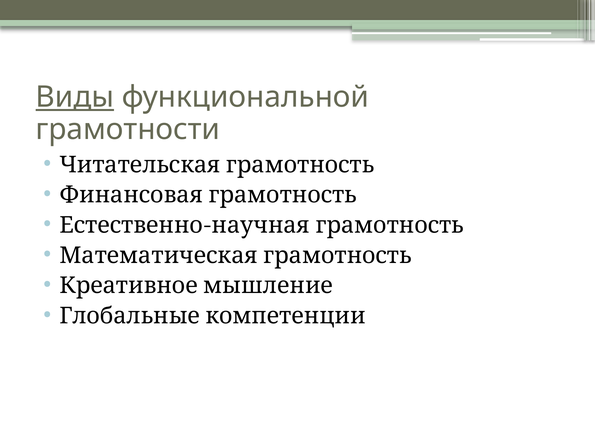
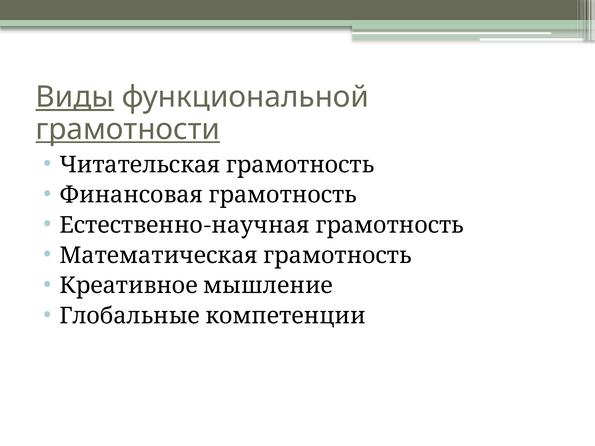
грамотности underline: none -> present (128, 129)
